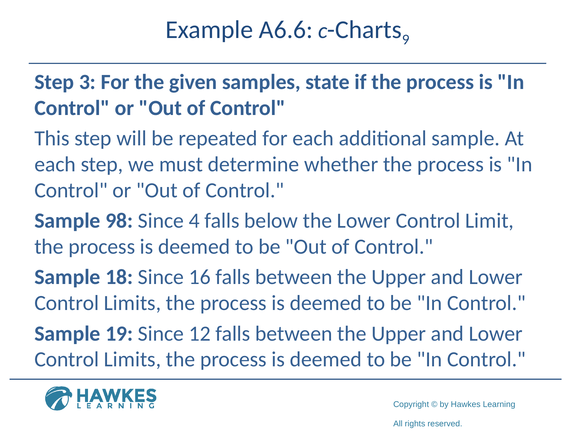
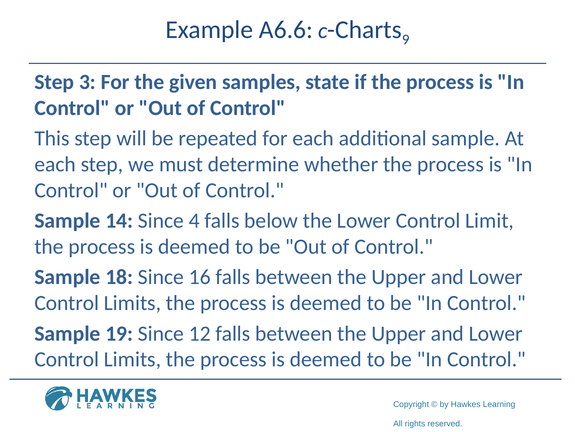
98: 98 -> 14 (119, 220)
